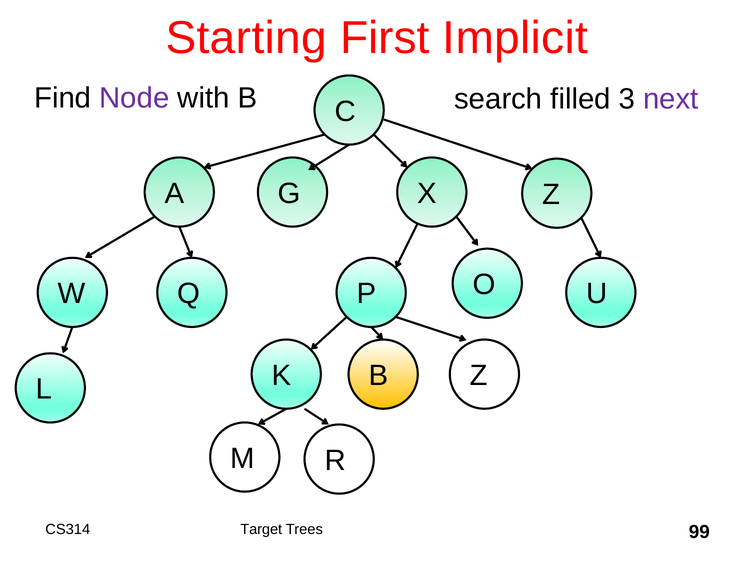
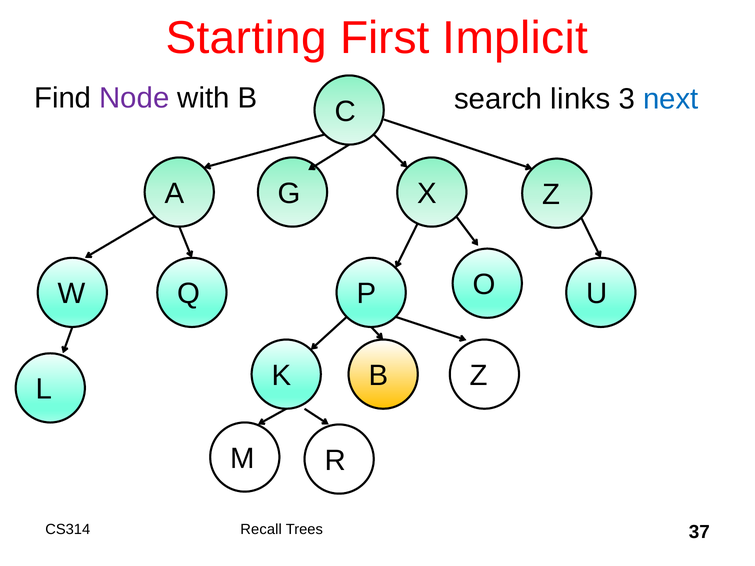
filled: filled -> links (580, 99)
next colour: purple -> blue (671, 99)
Target: Target -> Recall (261, 530)
99: 99 -> 37 (699, 532)
